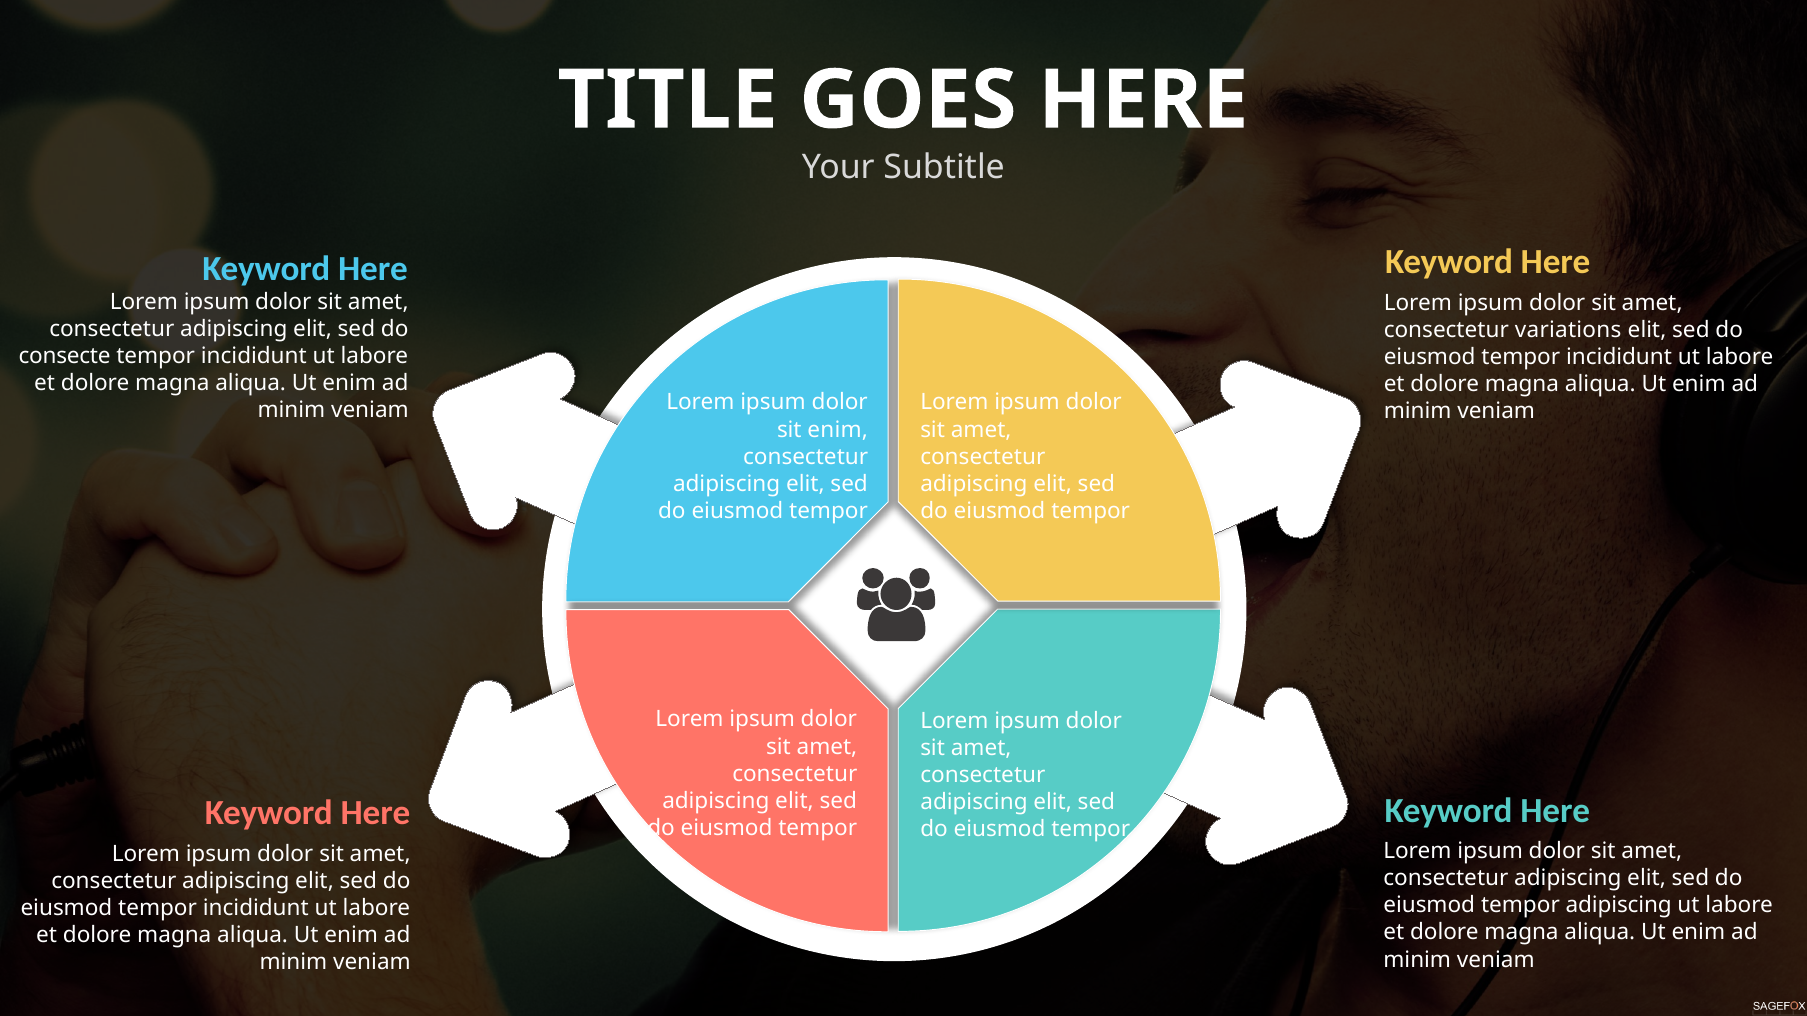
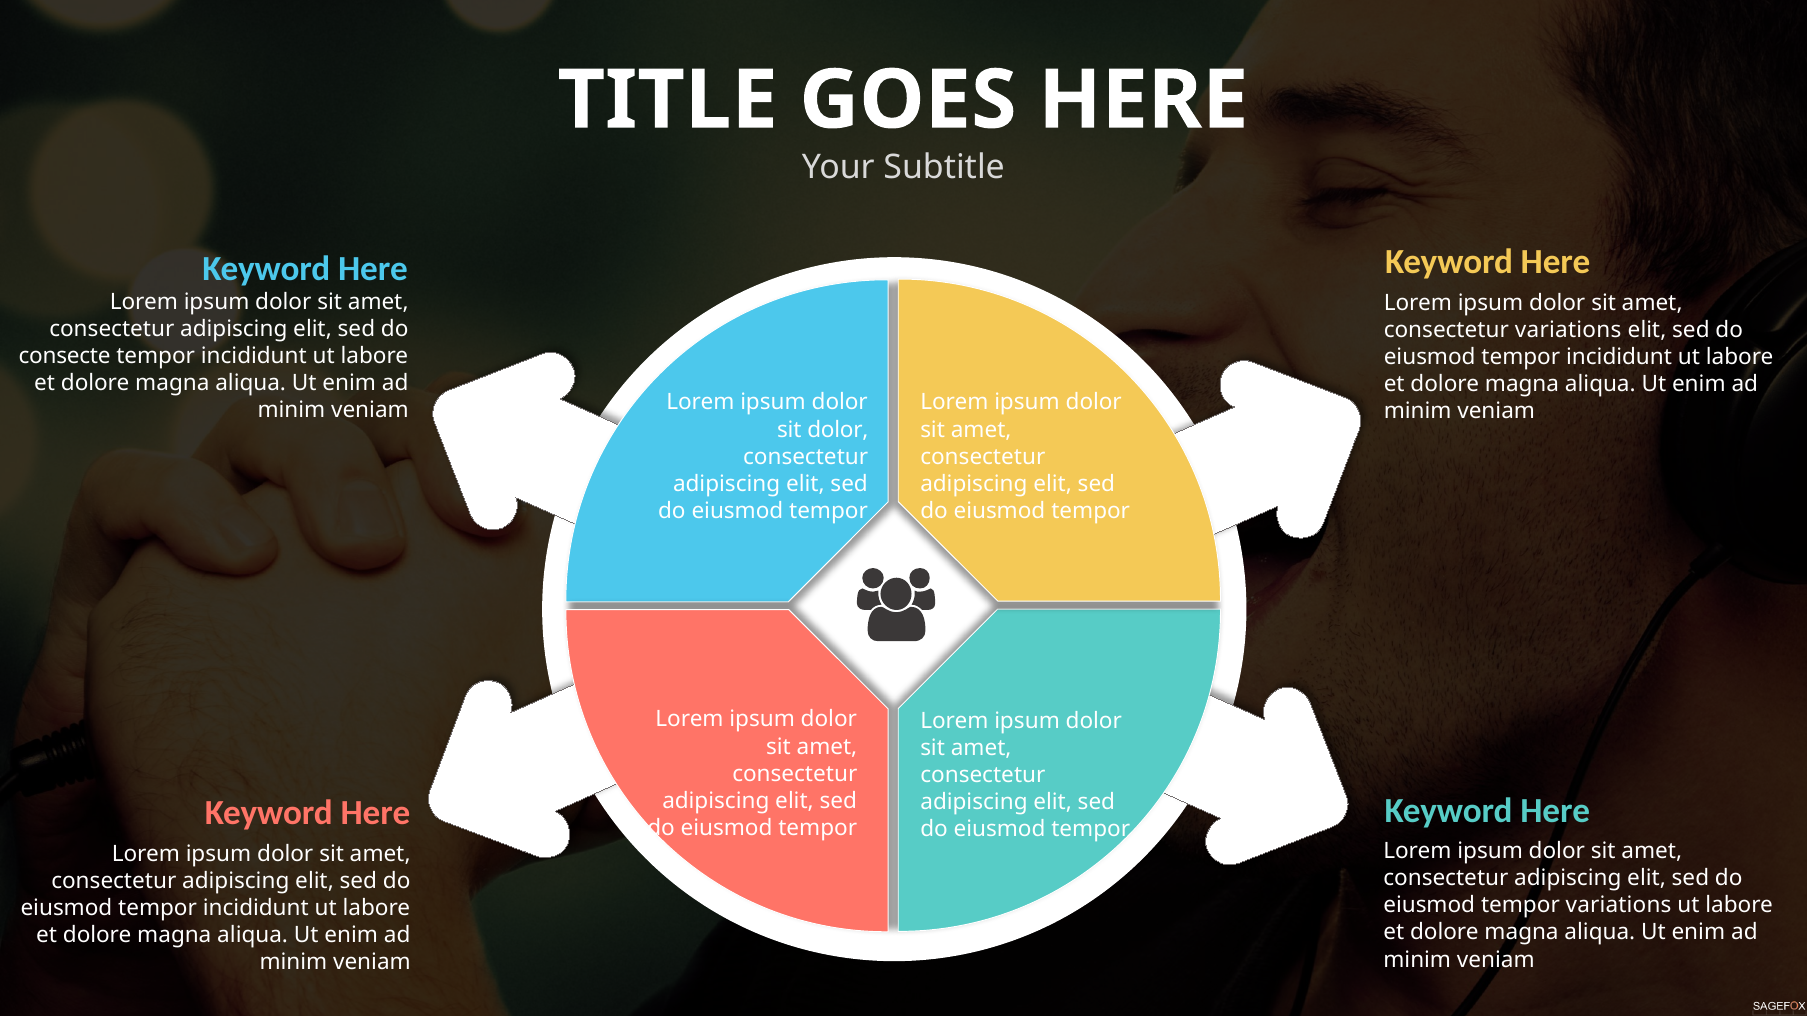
sit enim: enim -> dolor (838, 430)
tempor adipiscing: adipiscing -> variations (1619, 906)
